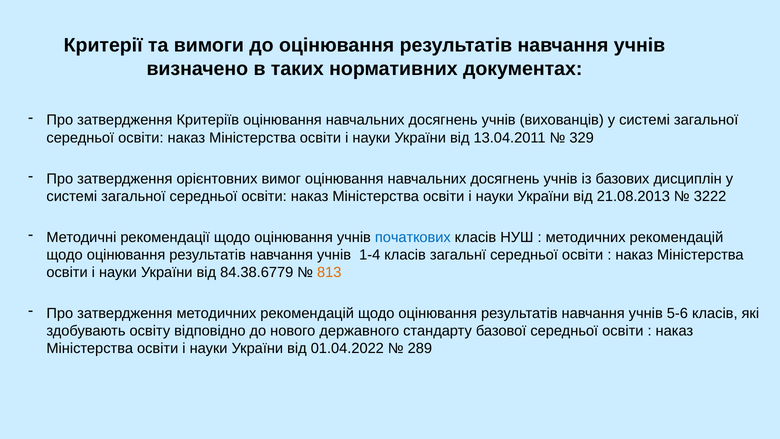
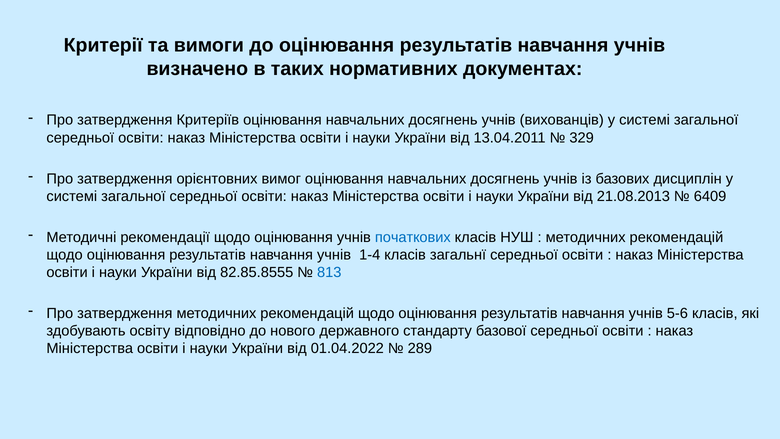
3222: 3222 -> 6409 (710, 196)
84.38.6779: 84.38.6779 -> 82.85.8555 (257, 272)
813 colour: orange -> blue (329, 272)
